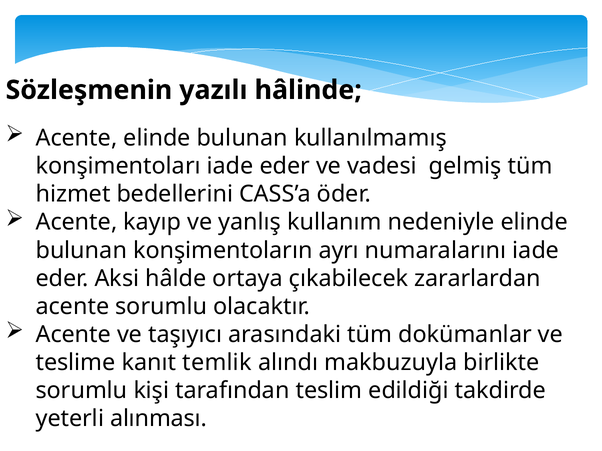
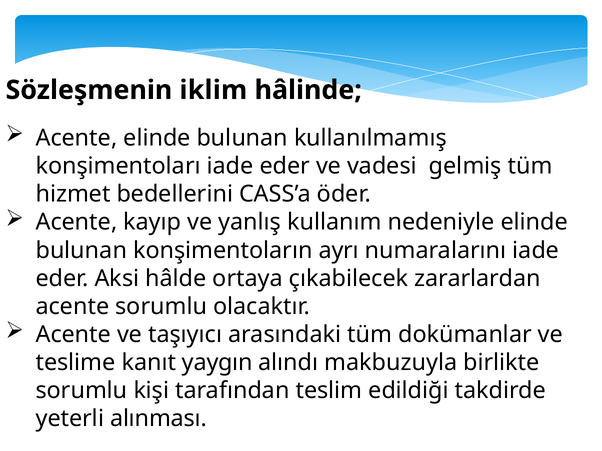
yazılı: yazılı -> iklim (213, 90)
temlik: temlik -> yaygın (217, 363)
